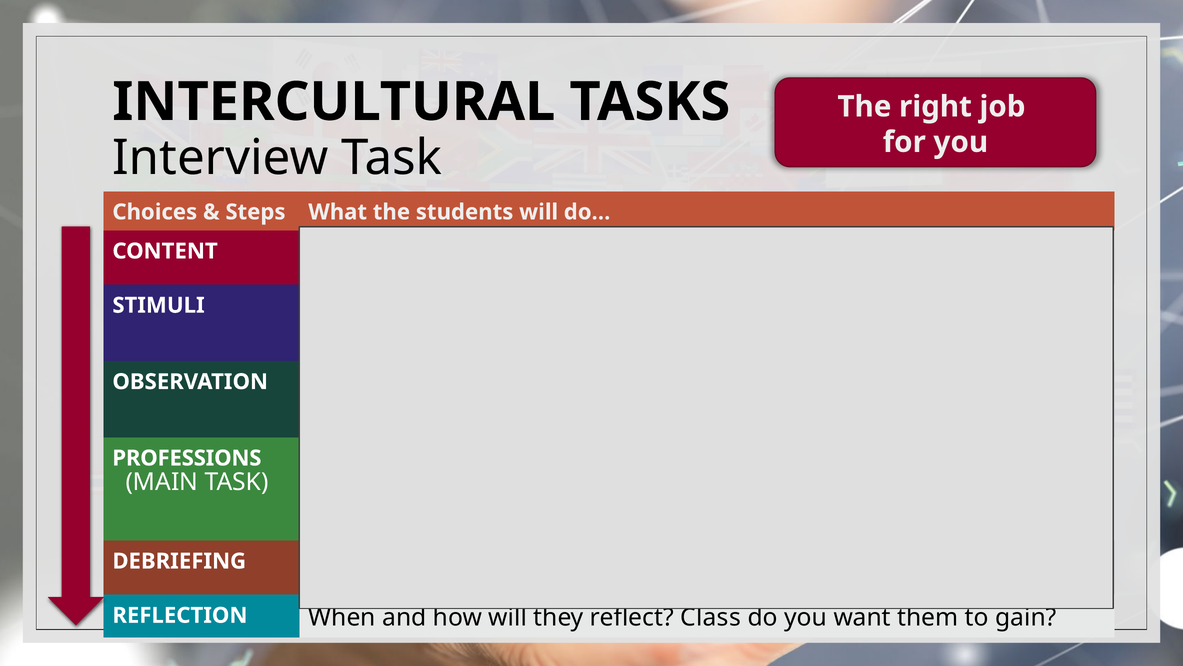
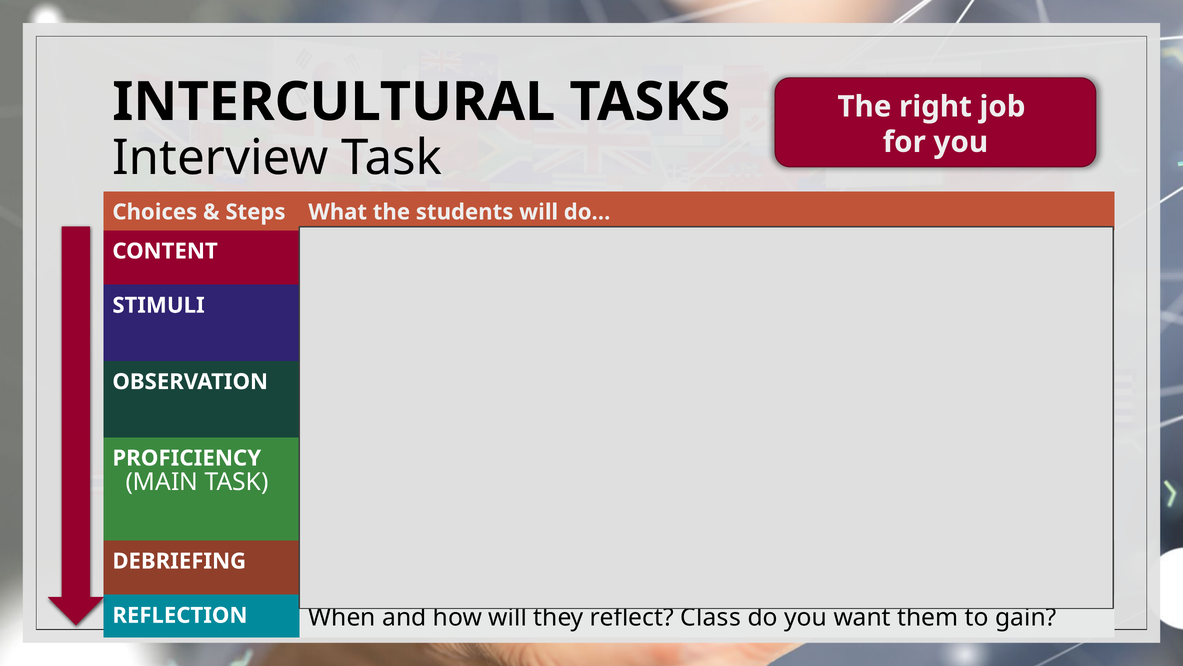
PROFESSIONS: PROFESSIONS -> PROFICIENCY (187, 458)
